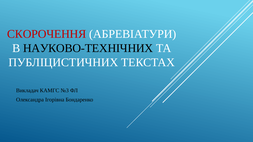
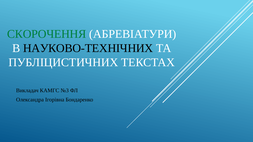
СКОРОЧЕННЯ colour: red -> green (47, 34)
